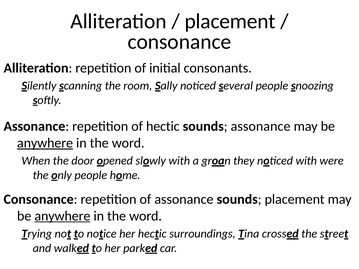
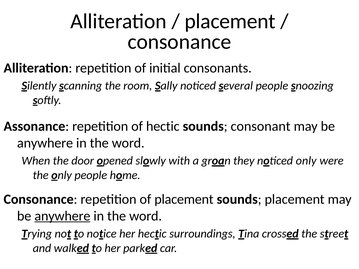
sounds assonance: assonance -> consonant (261, 126)
anywhere underline: present -> none (45, 143)
noticed with: with -> only (306, 161)
of assonance: assonance -> placement (184, 199)
